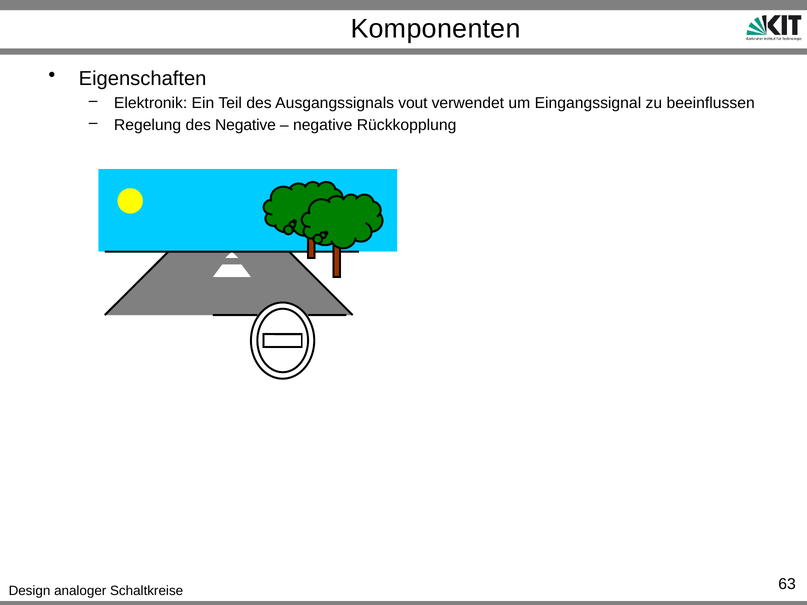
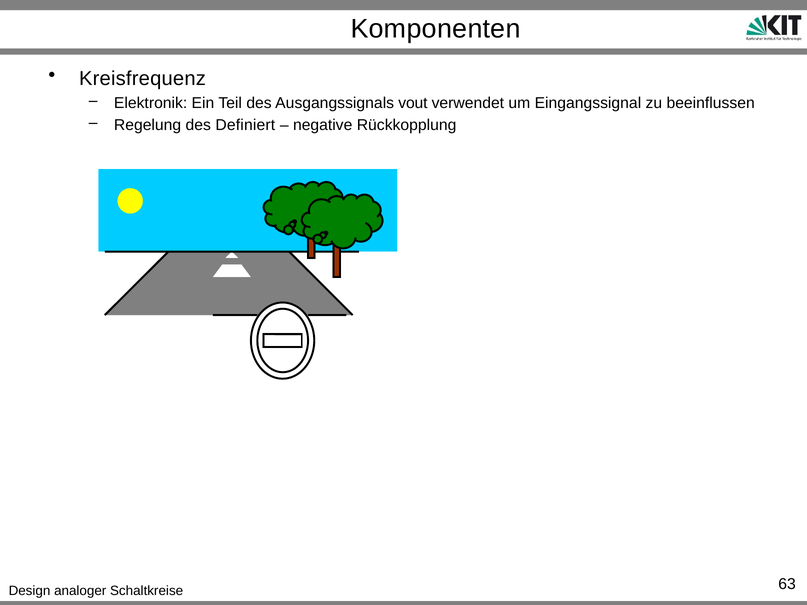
Eigenschaften: Eigenschaften -> Kreisfrequenz (142, 79)
des Negative: Negative -> Definiert (245, 125)
